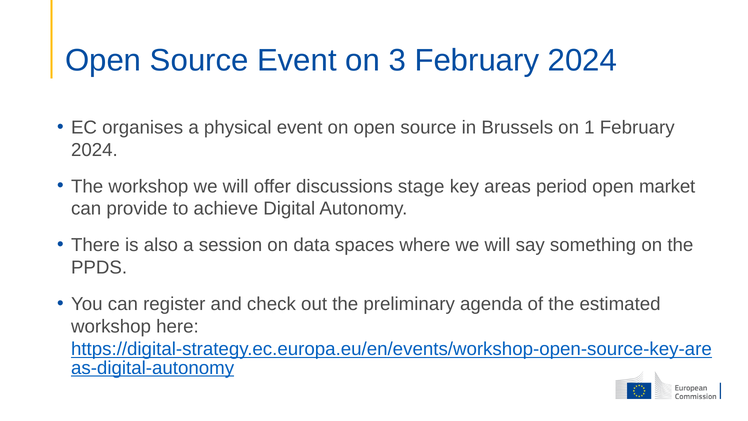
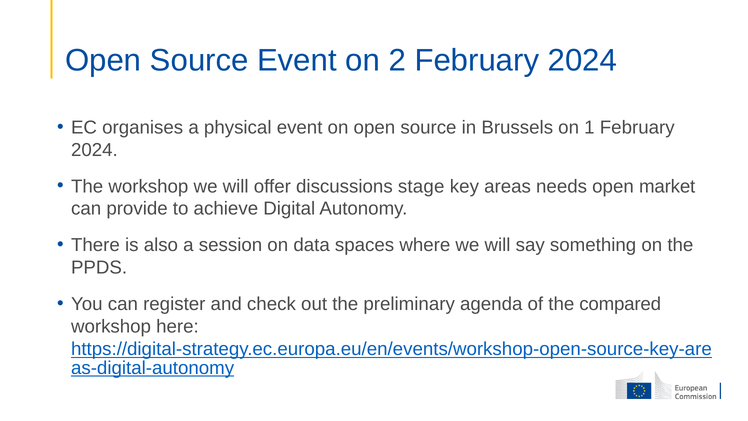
3: 3 -> 2 (397, 61)
period: period -> needs (562, 186)
estimated: estimated -> compared (620, 304)
